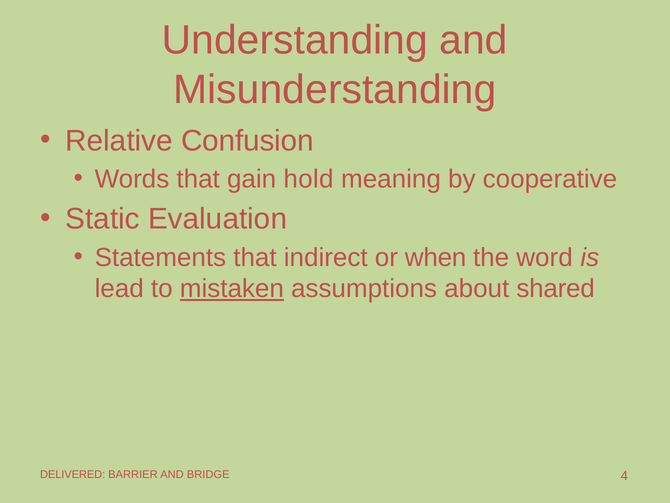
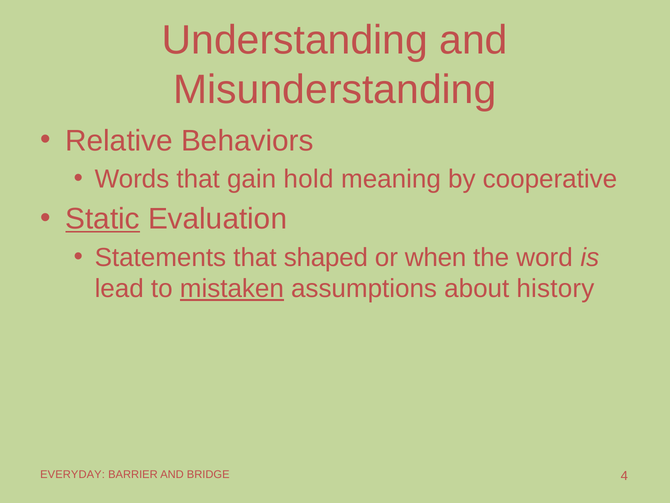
Confusion: Confusion -> Behaviors (247, 141)
Static underline: none -> present (103, 219)
indirect: indirect -> shaped (326, 257)
shared: shared -> history (555, 289)
DELIVERED: DELIVERED -> EVERYDAY (73, 474)
